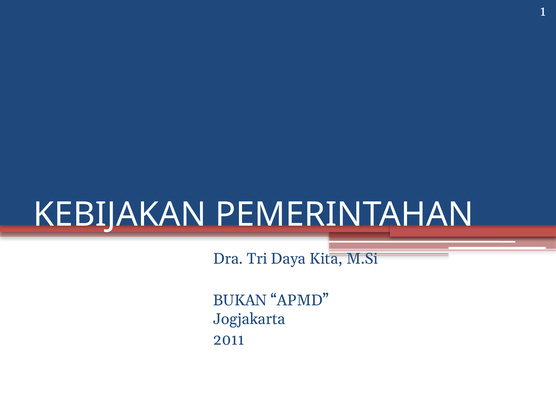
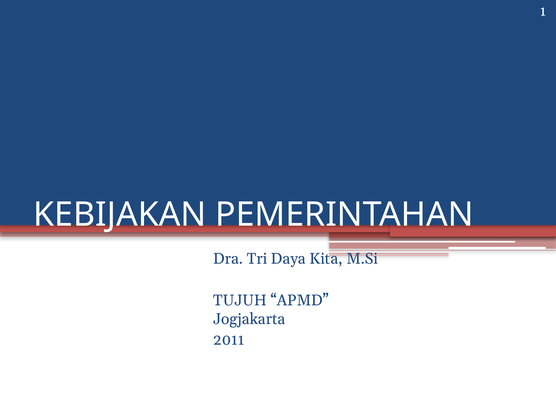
BUKAN: BUKAN -> TUJUH (240, 300)
